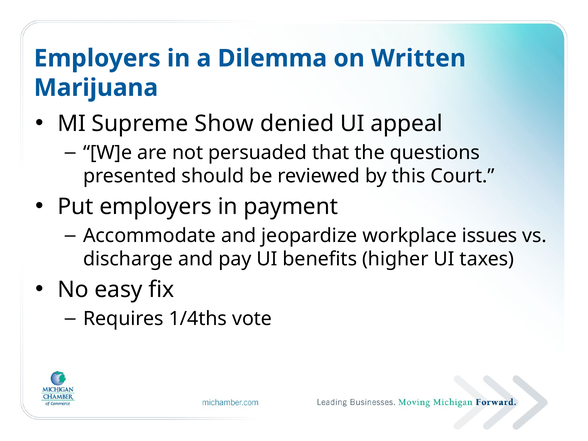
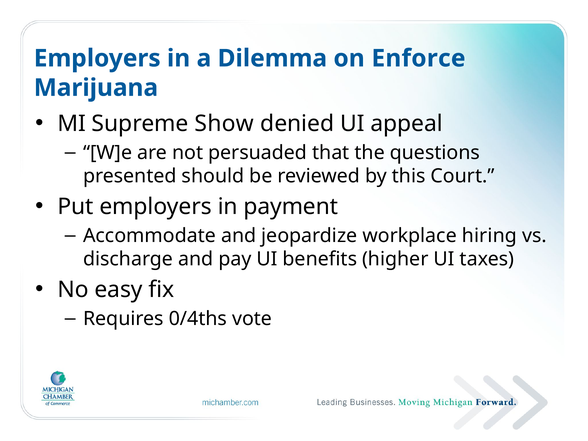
Written: Written -> Enforce (418, 58)
issues: issues -> hiring (489, 236)
1/4ths: 1/4ths -> 0/4ths (198, 319)
